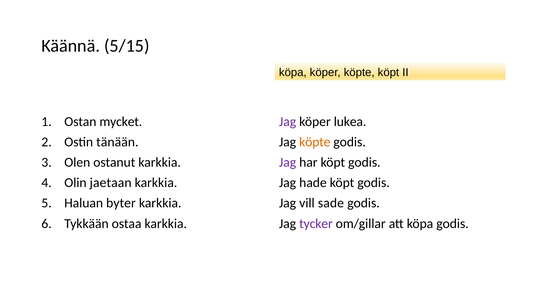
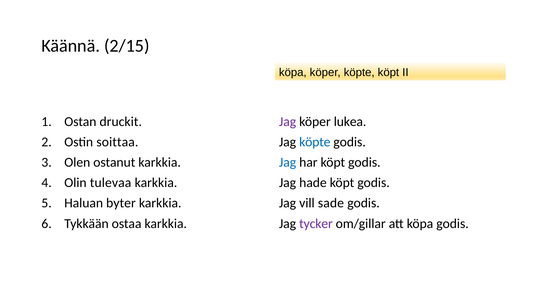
5/15: 5/15 -> 2/15 (127, 46)
mycket: mycket -> druckit (121, 122)
tänään: tänään -> soittaa (117, 142)
köpte colour: orange -> blue (315, 142)
Jag colour: purple -> blue (288, 162)
jaetaan: jaetaan -> tulevaa (111, 182)
